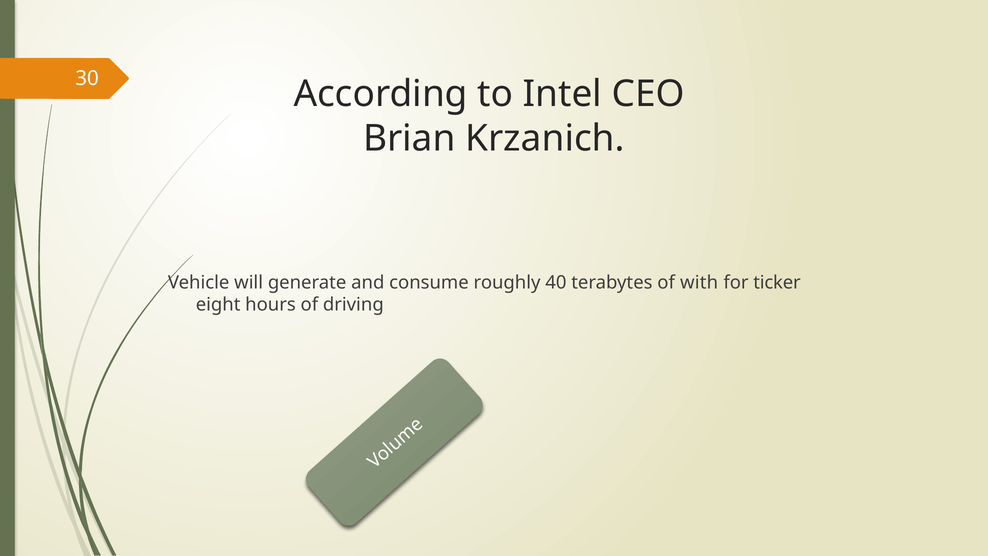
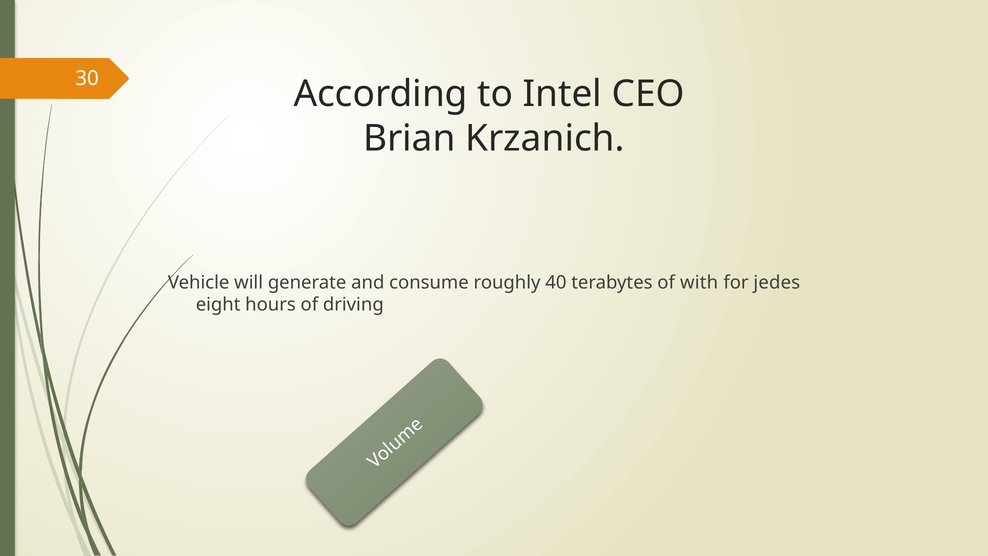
ticker: ticker -> jedes (777, 282)
